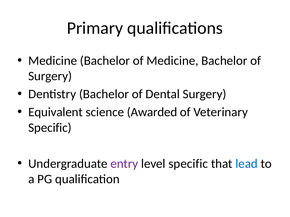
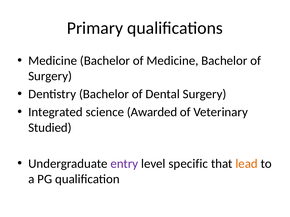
Equivalent: Equivalent -> Integrated (55, 112)
Specific: Specific -> Studied (50, 128)
lead colour: blue -> orange (247, 164)
